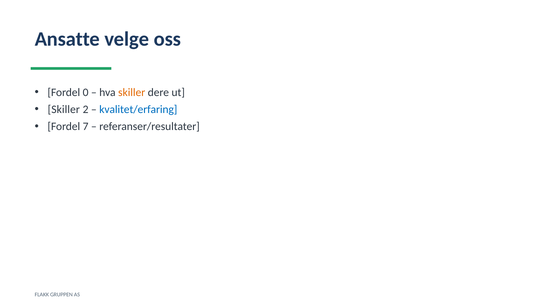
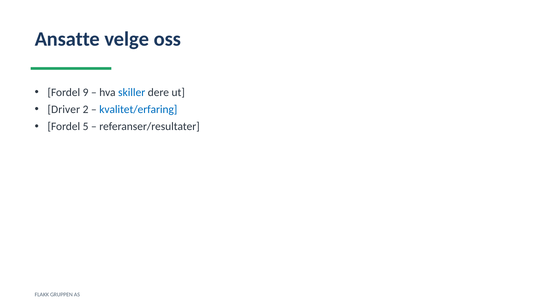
0: 0 -> 9 (86, 92)
skiller colour: orange -> blue (132, 92)
Skiller: Skiller -> Driver (64, 110)
7: 7 -> 5 (86, 127)
